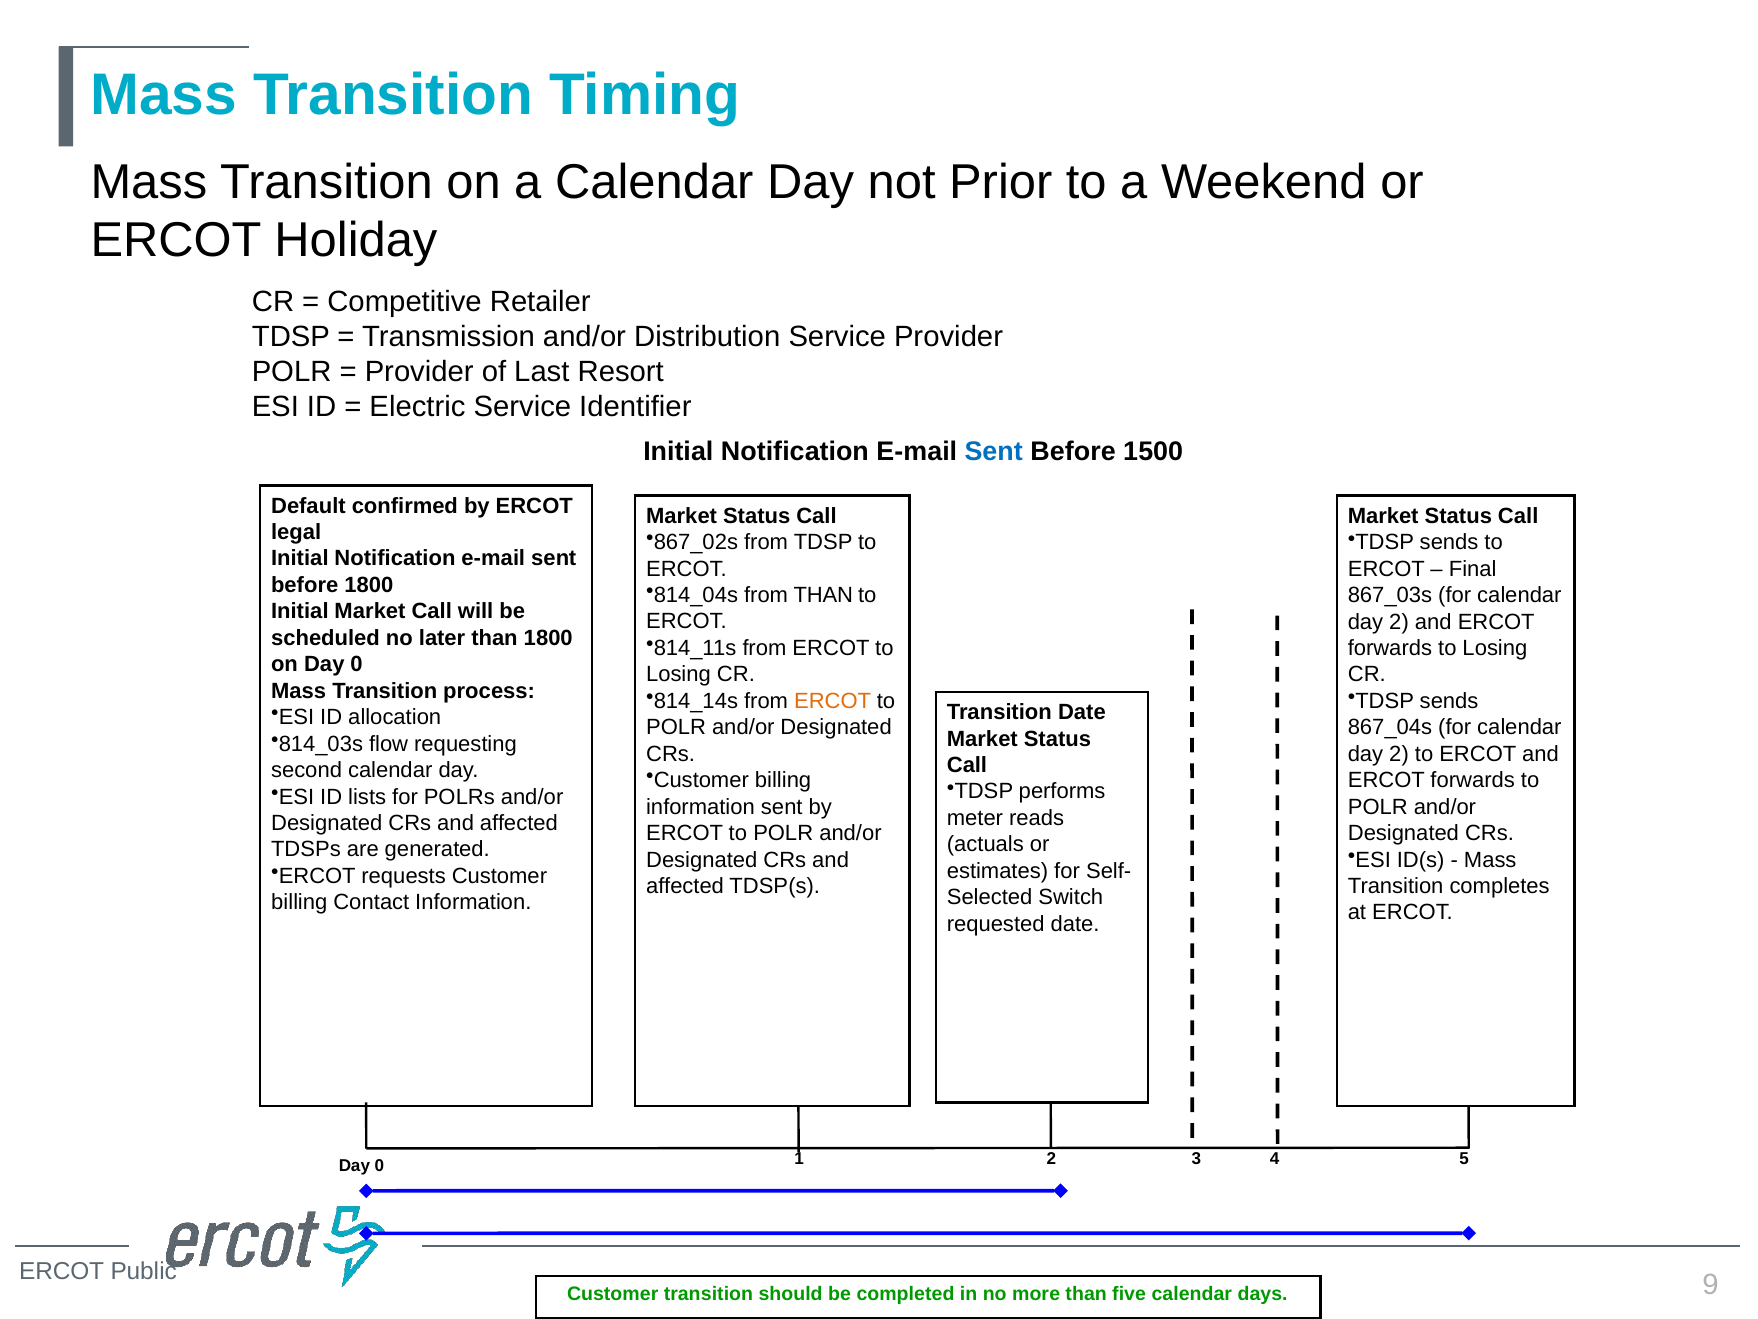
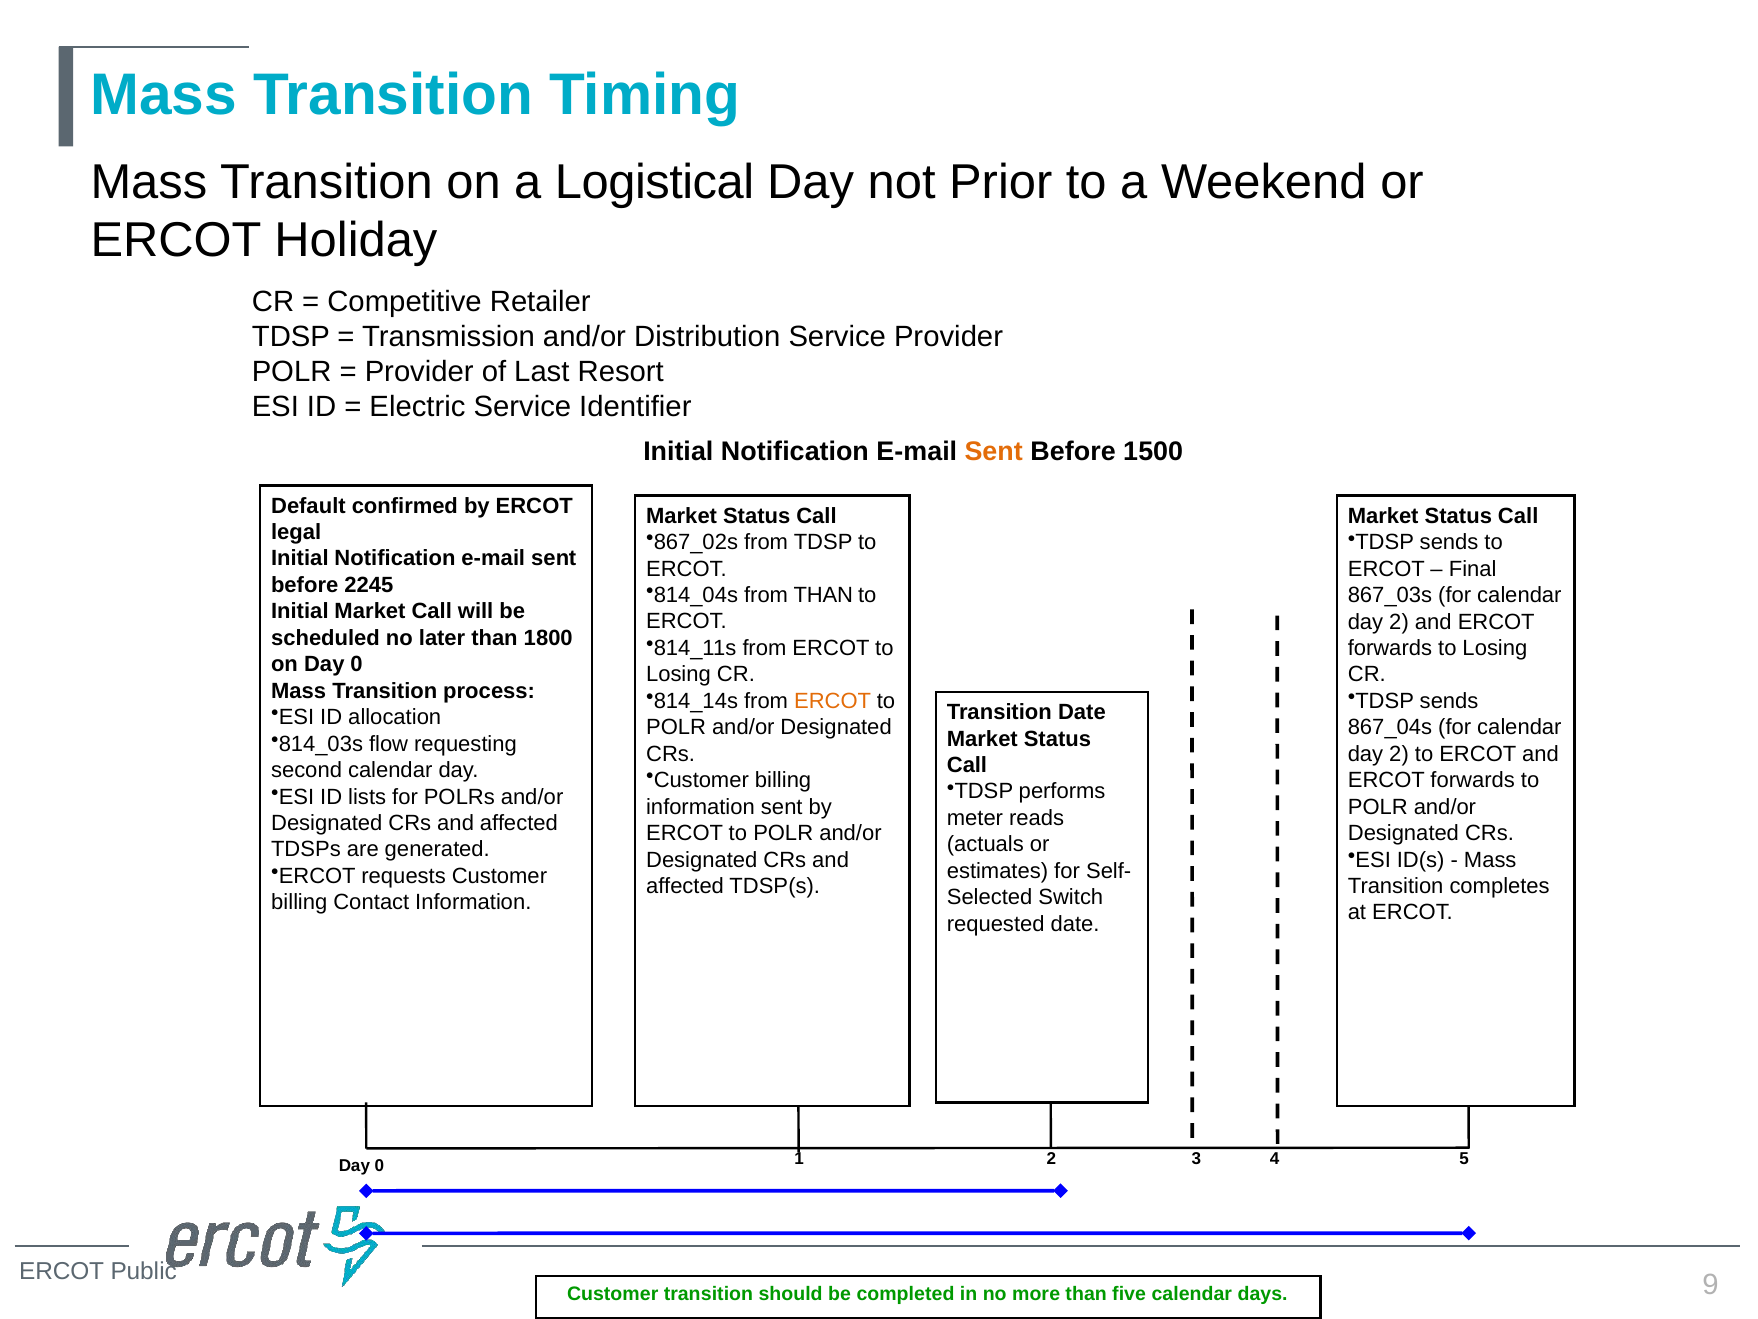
a Calendar: Calendar -> Logistical (655, 182)
Sent colour: blue -> orange (994, 452)
before 1800: 1800 -> 2245 (369, 585)
